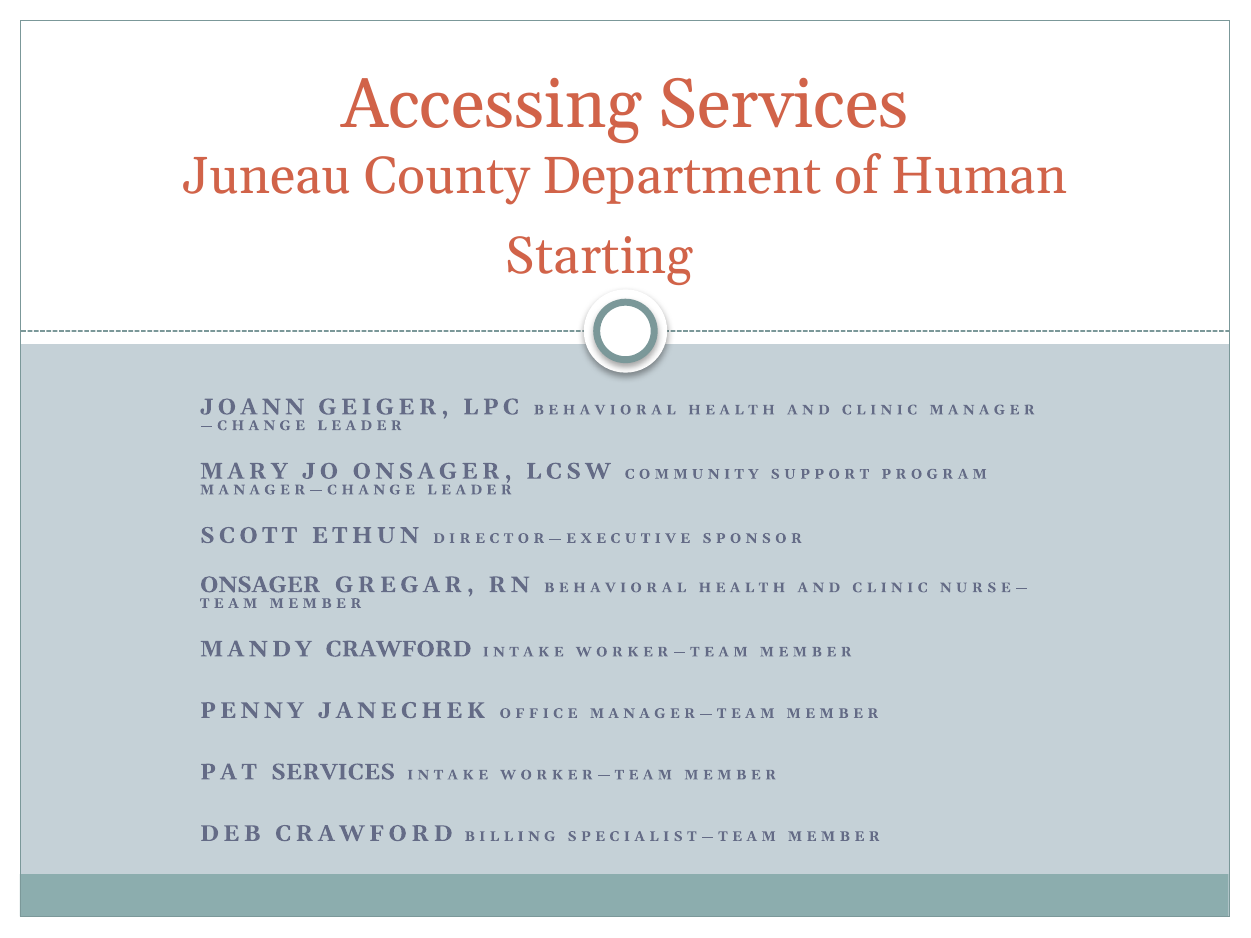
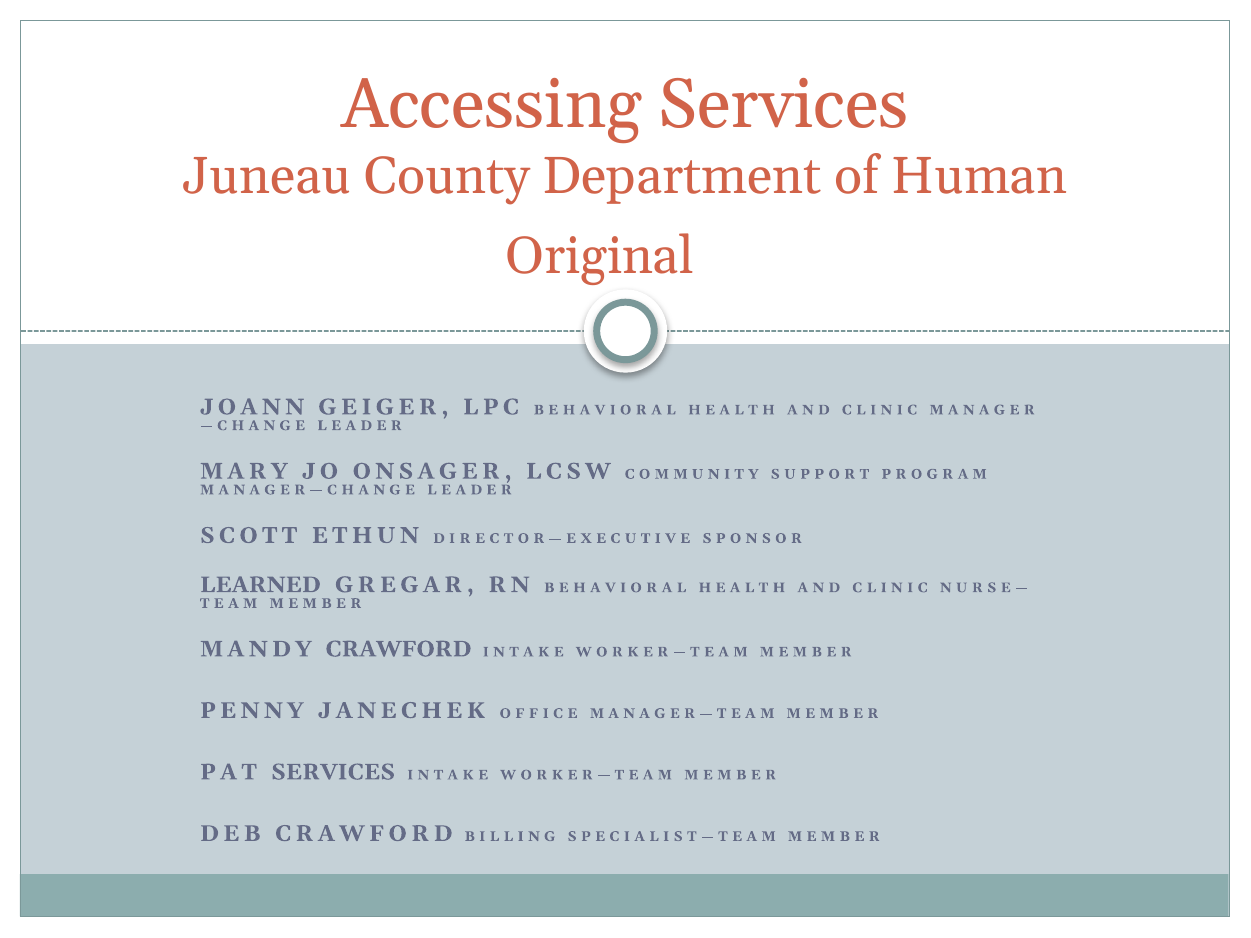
Starting: Starting -> Original (600, 256)
ONSAGER: ONSAGER -> LEARNED (260, 585)
